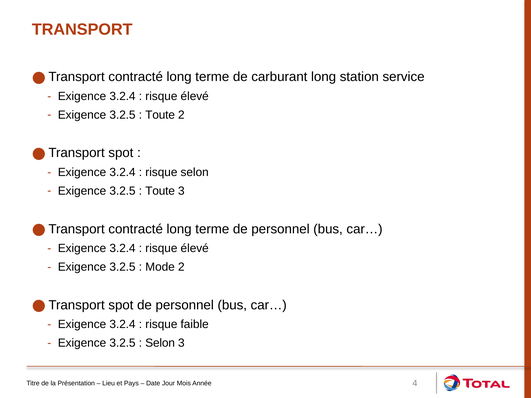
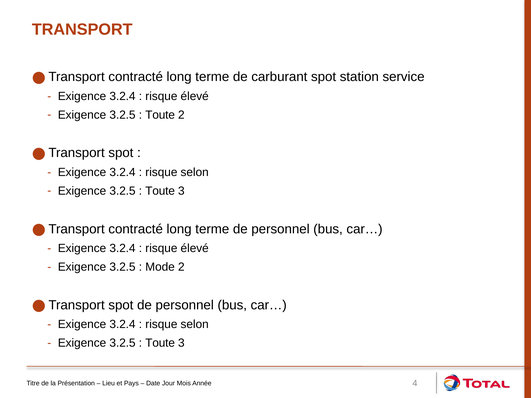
carburant long: long -> spot (324, 77)
faible: faible -> selon (195, 325)
Selon: Selon -> Toute (160, 343)
